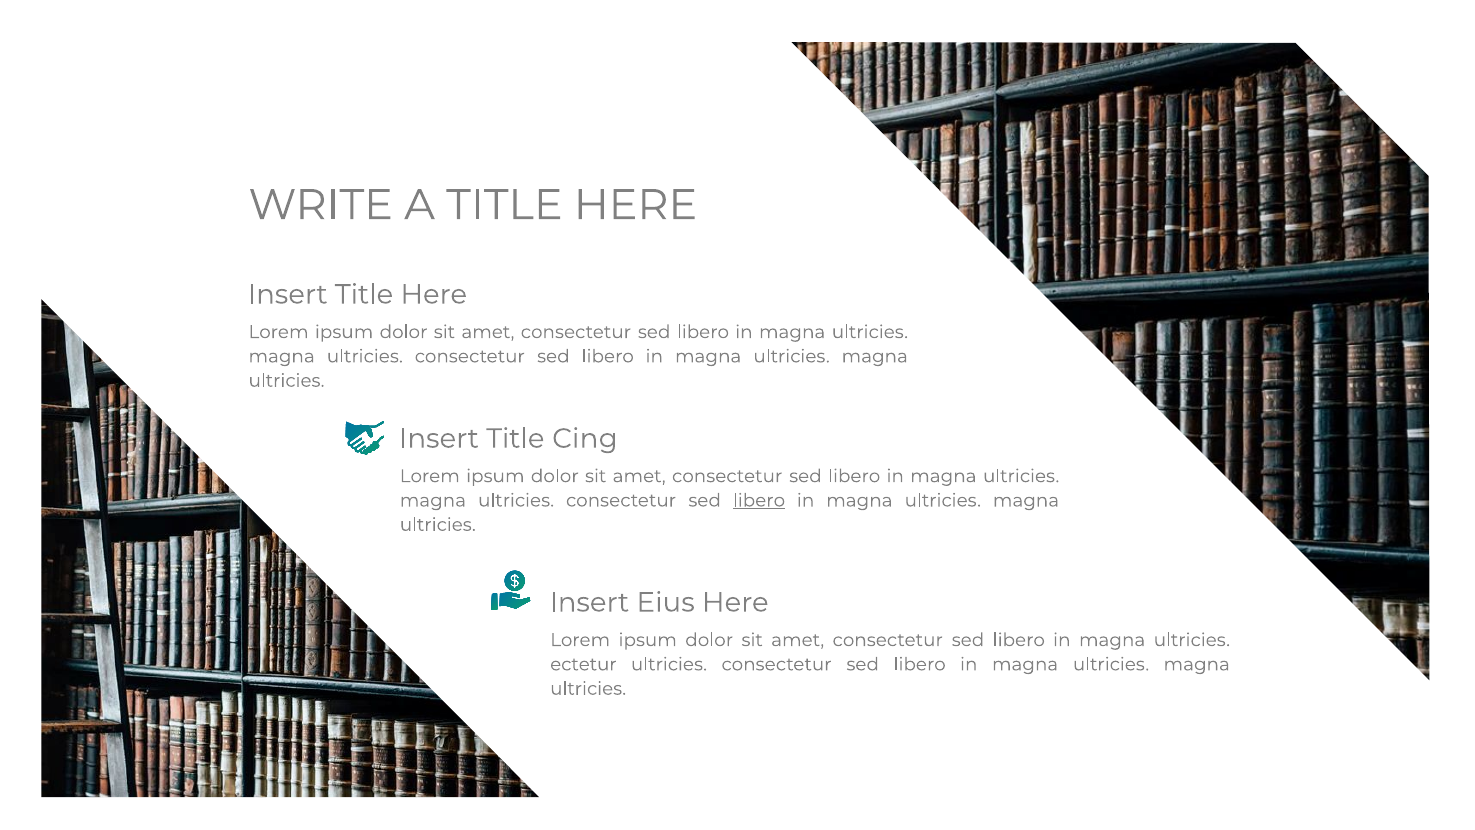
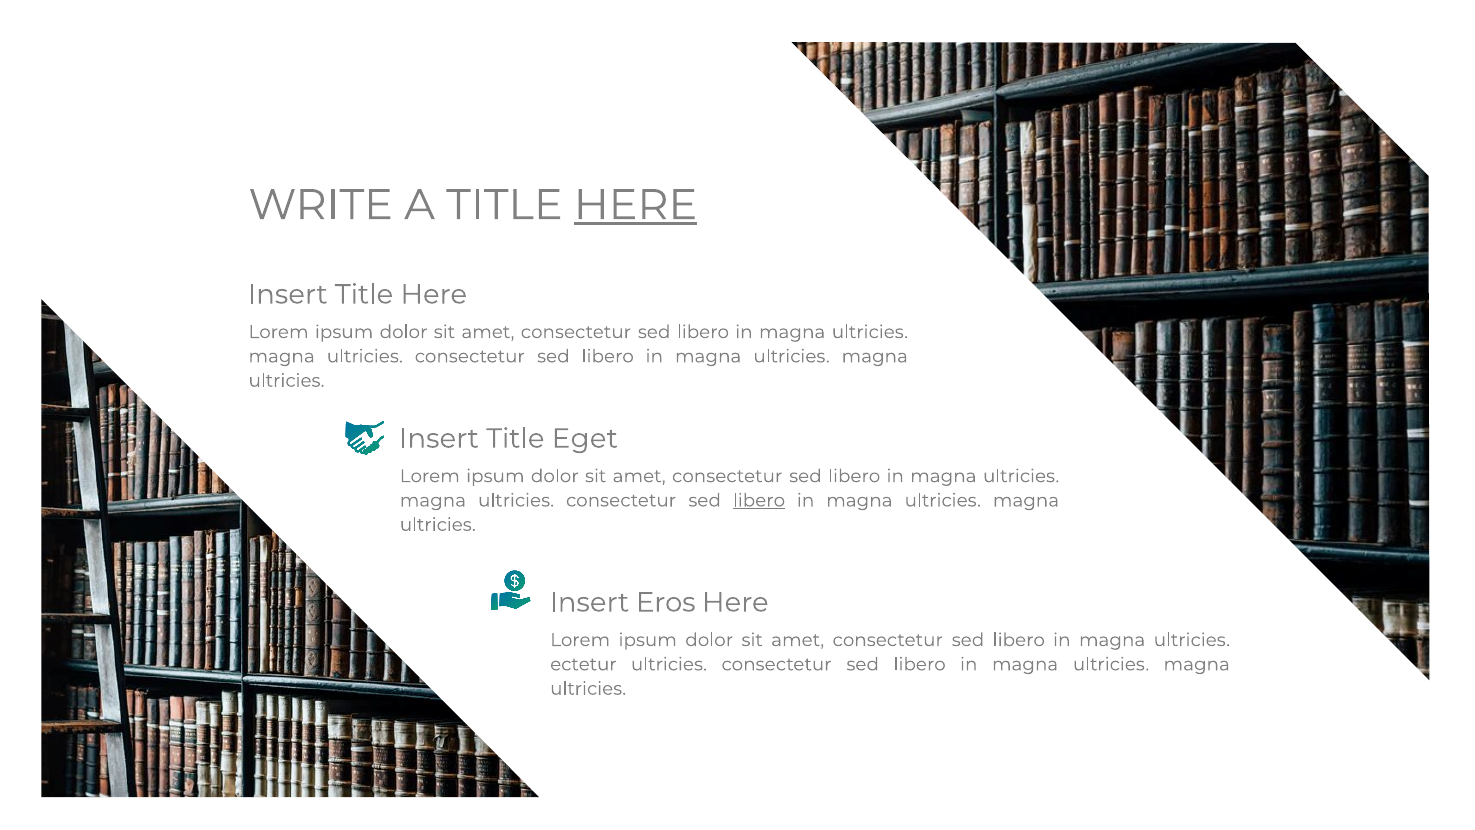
HERE underline: none -> present (635, 205)
Cing: Cing -> Eget (585, 438)
Eius: Eius -> Eros (666, 602)
